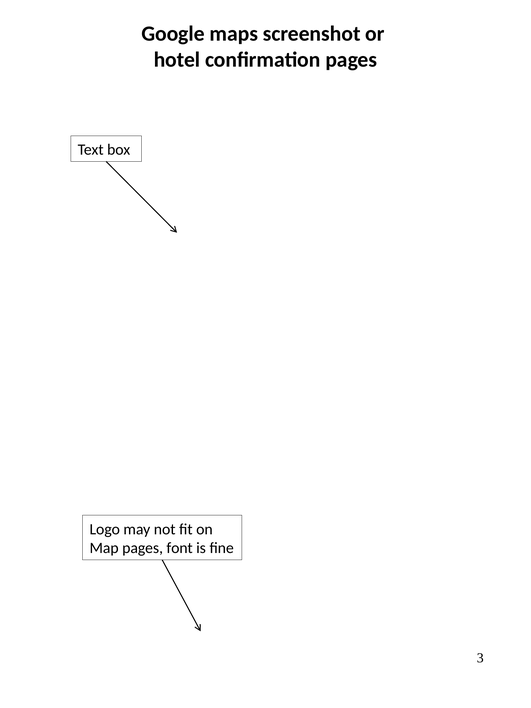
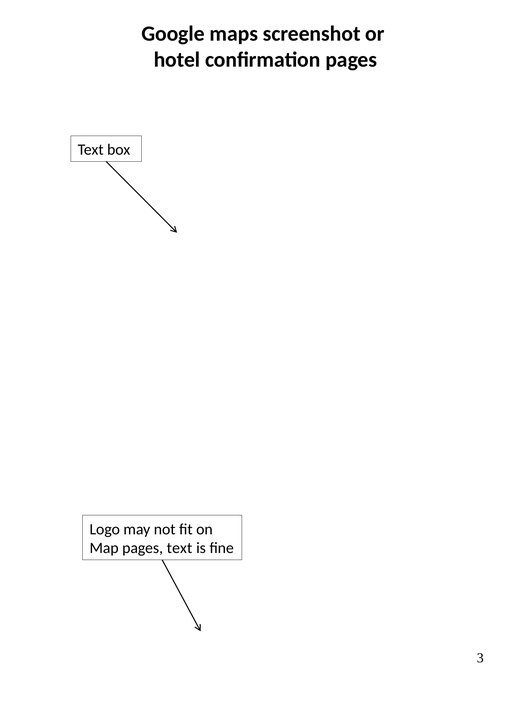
pages font: font -> text (179, 548)
